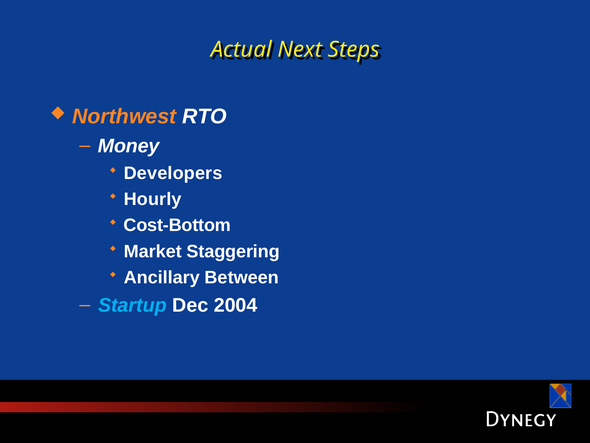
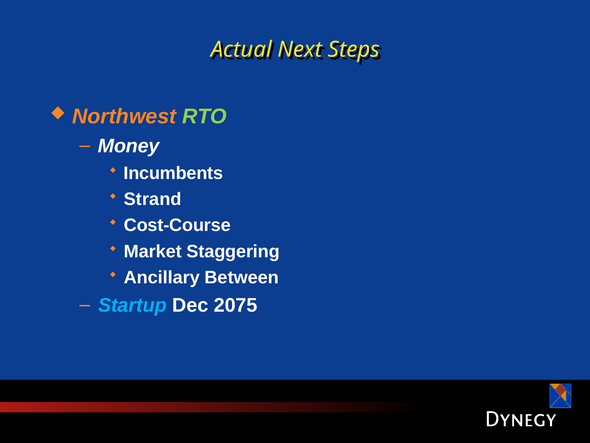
RTO colour: white -> light green (205, 116)
Developers: Developers -> Incumbents (173, 173)
Hourly: Hourly -> Strand (153, 199)
Cost-Bottom: Cost-Bottom -> Cost-Course (177, 225)
2004: 2004 -> 2075 (236, 305)
